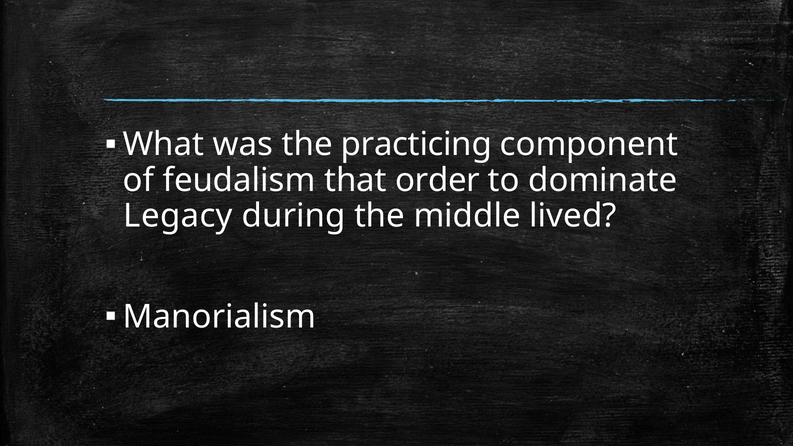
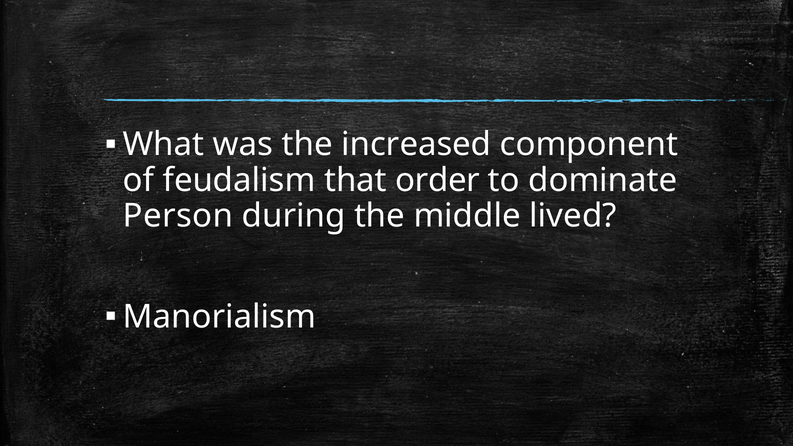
practicing: practicing -> increased (416, 145)
Legacy: Legacy -> Person (178, 216)
